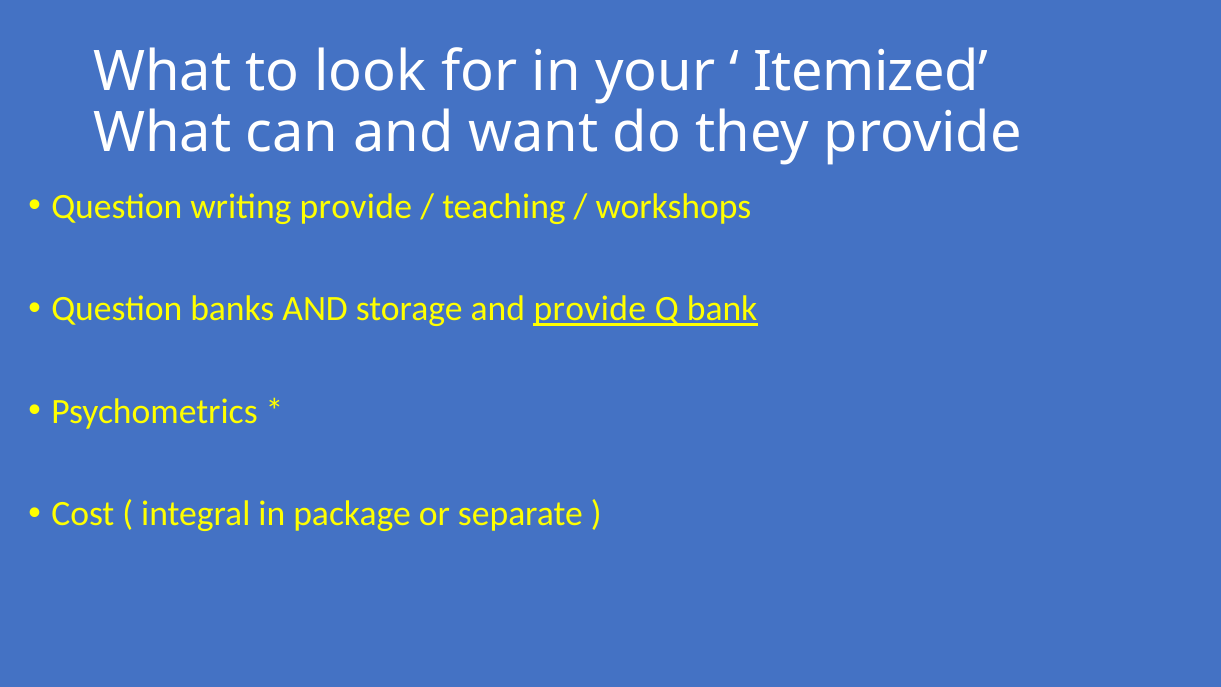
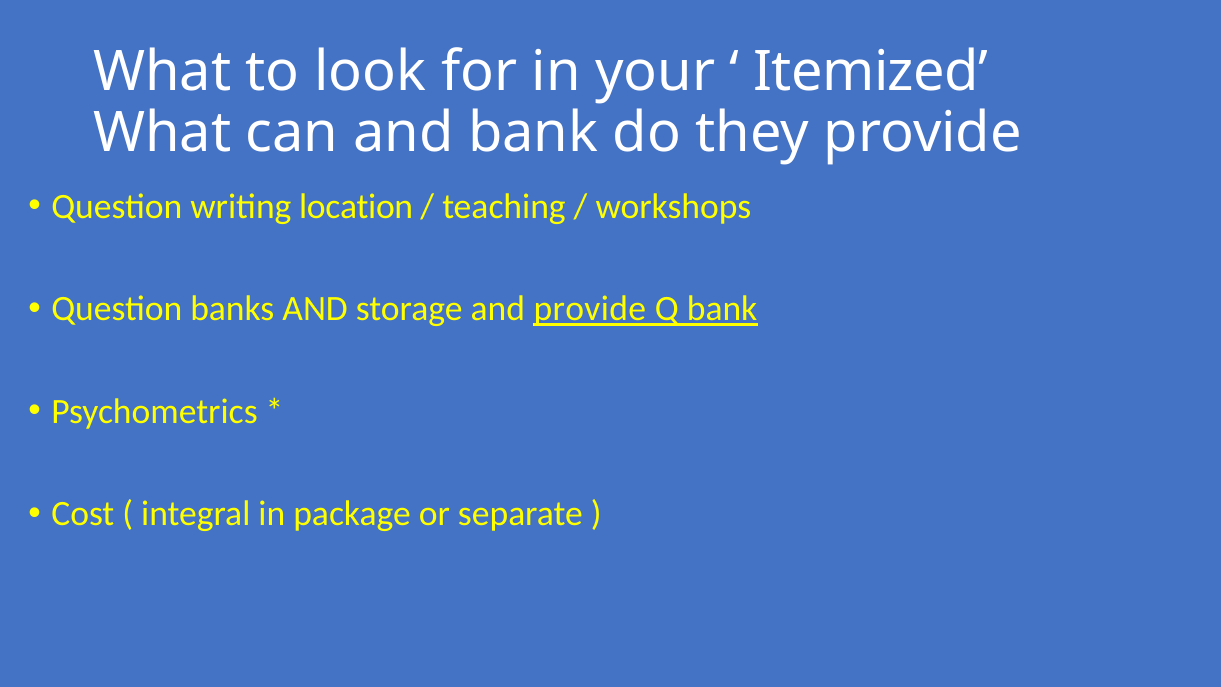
and want: want -> bank (533, 133)
writing provide: provide -> location (356, 206)
